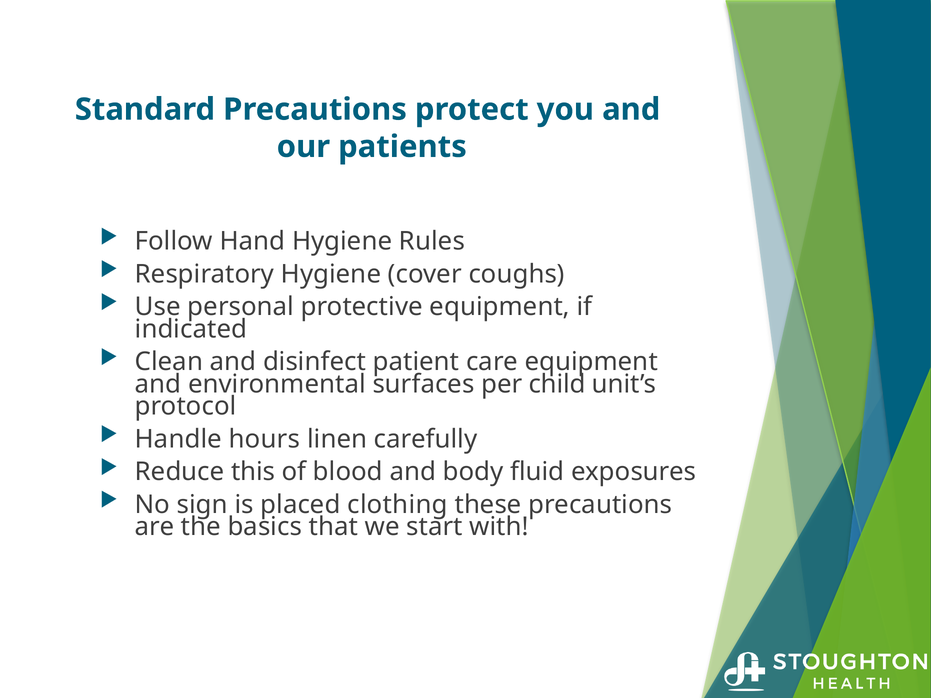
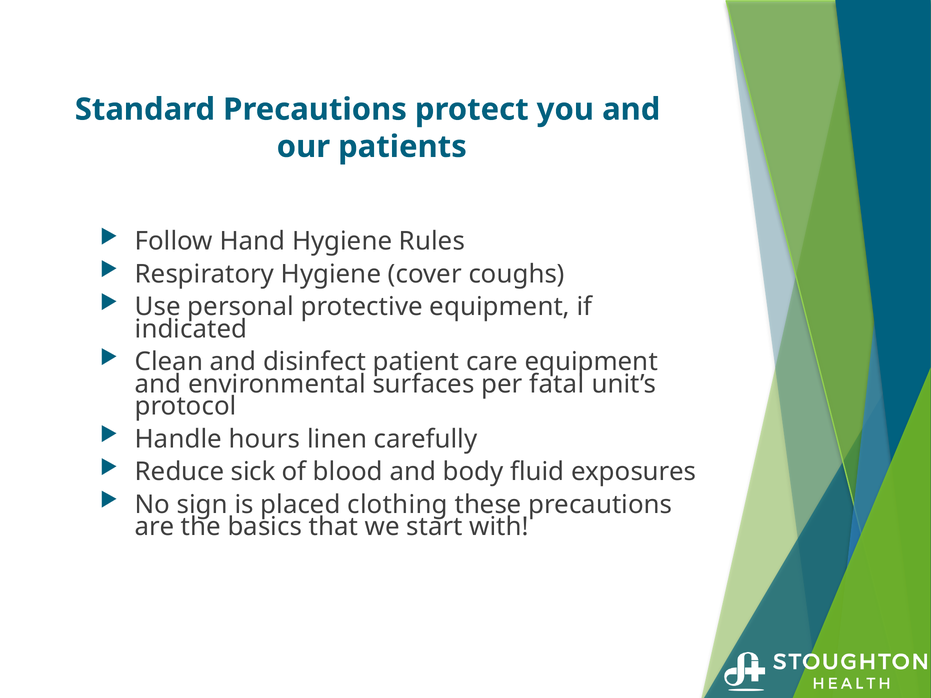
child: child -> fatal (557, 384)
this: this -> sick (253, 472)
